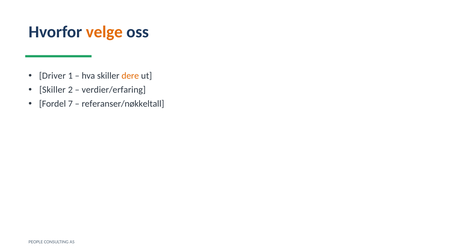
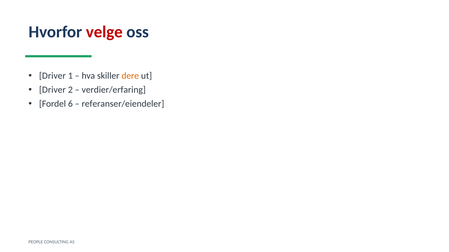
velge colour: orange -> red (104, 32)
Skiller: Skiller -> Driver (52, 90)
7: 7 -> 6 (70, 104)
referanser/nøkkeltall: referanser/nøkkeltall -> referanser/eiendeler (123, 104)
